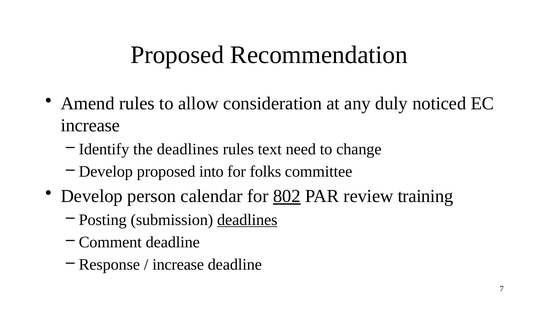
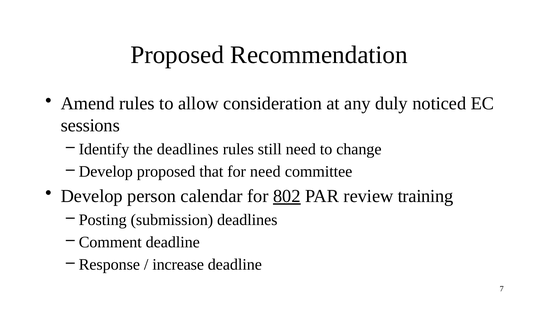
increase: increase -> sessions (90, 125)
text: text -> still (270, 149)
into: into -> that (211, 172)
for folks: folks -> need (265, 172)
deadlines underline: present -> none (247, 220)
